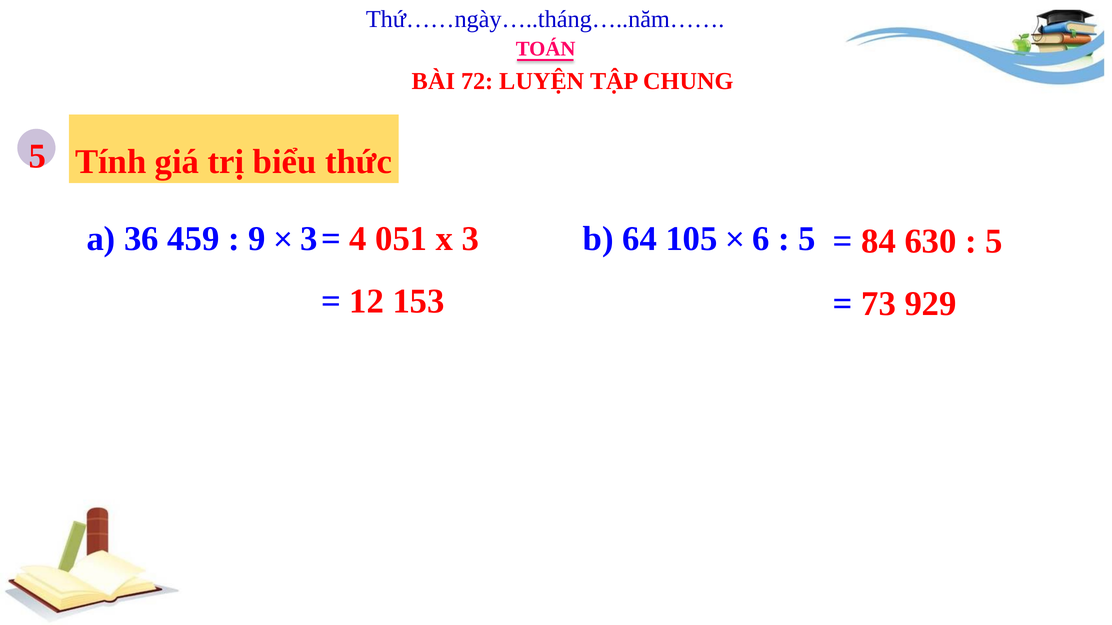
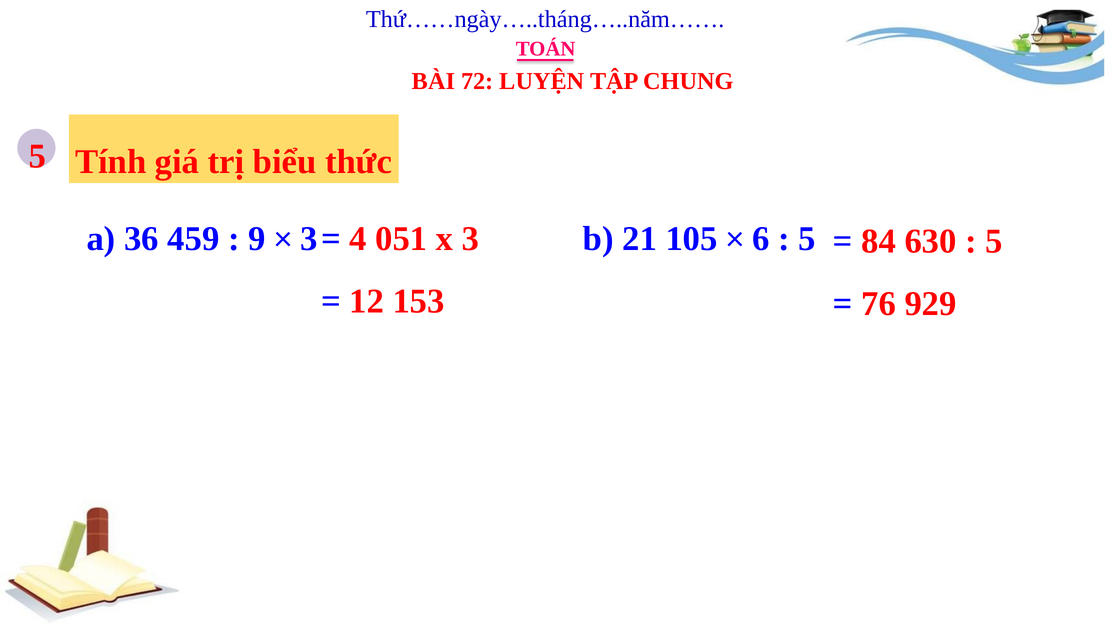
64: 64 -> 21 (640, 239)
73: 73 -> 76 (879, 304)
